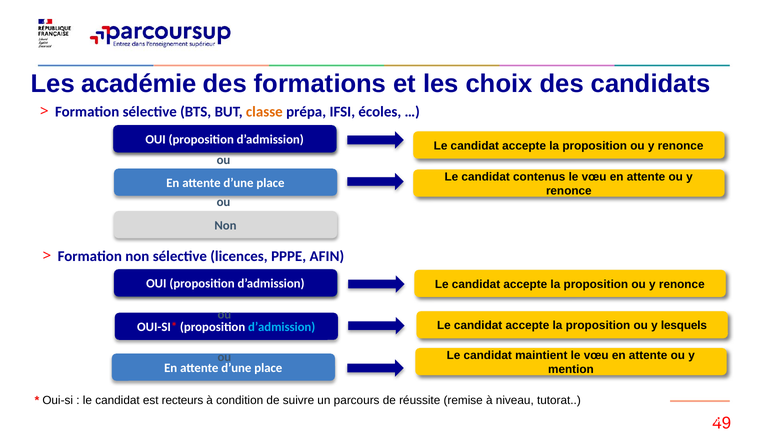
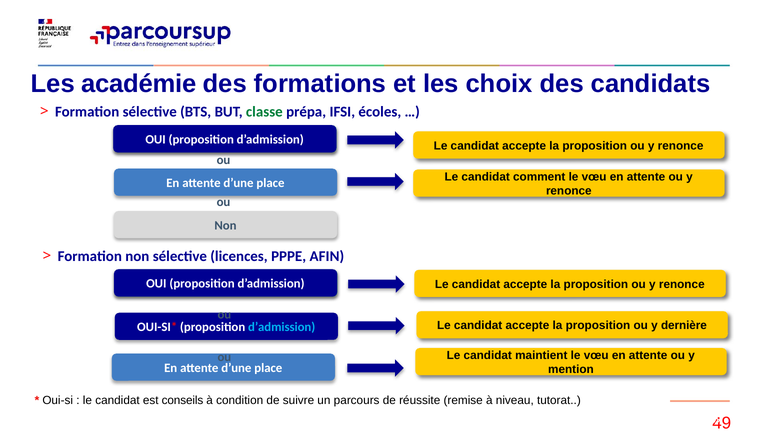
classe colour: orange -> green (264, 112)
contenus: contenus -> comment (539, 177)
lesquels: lesquels -> dernière (684, 326)
recteurs: recteurs -> conseils (182, 400)
